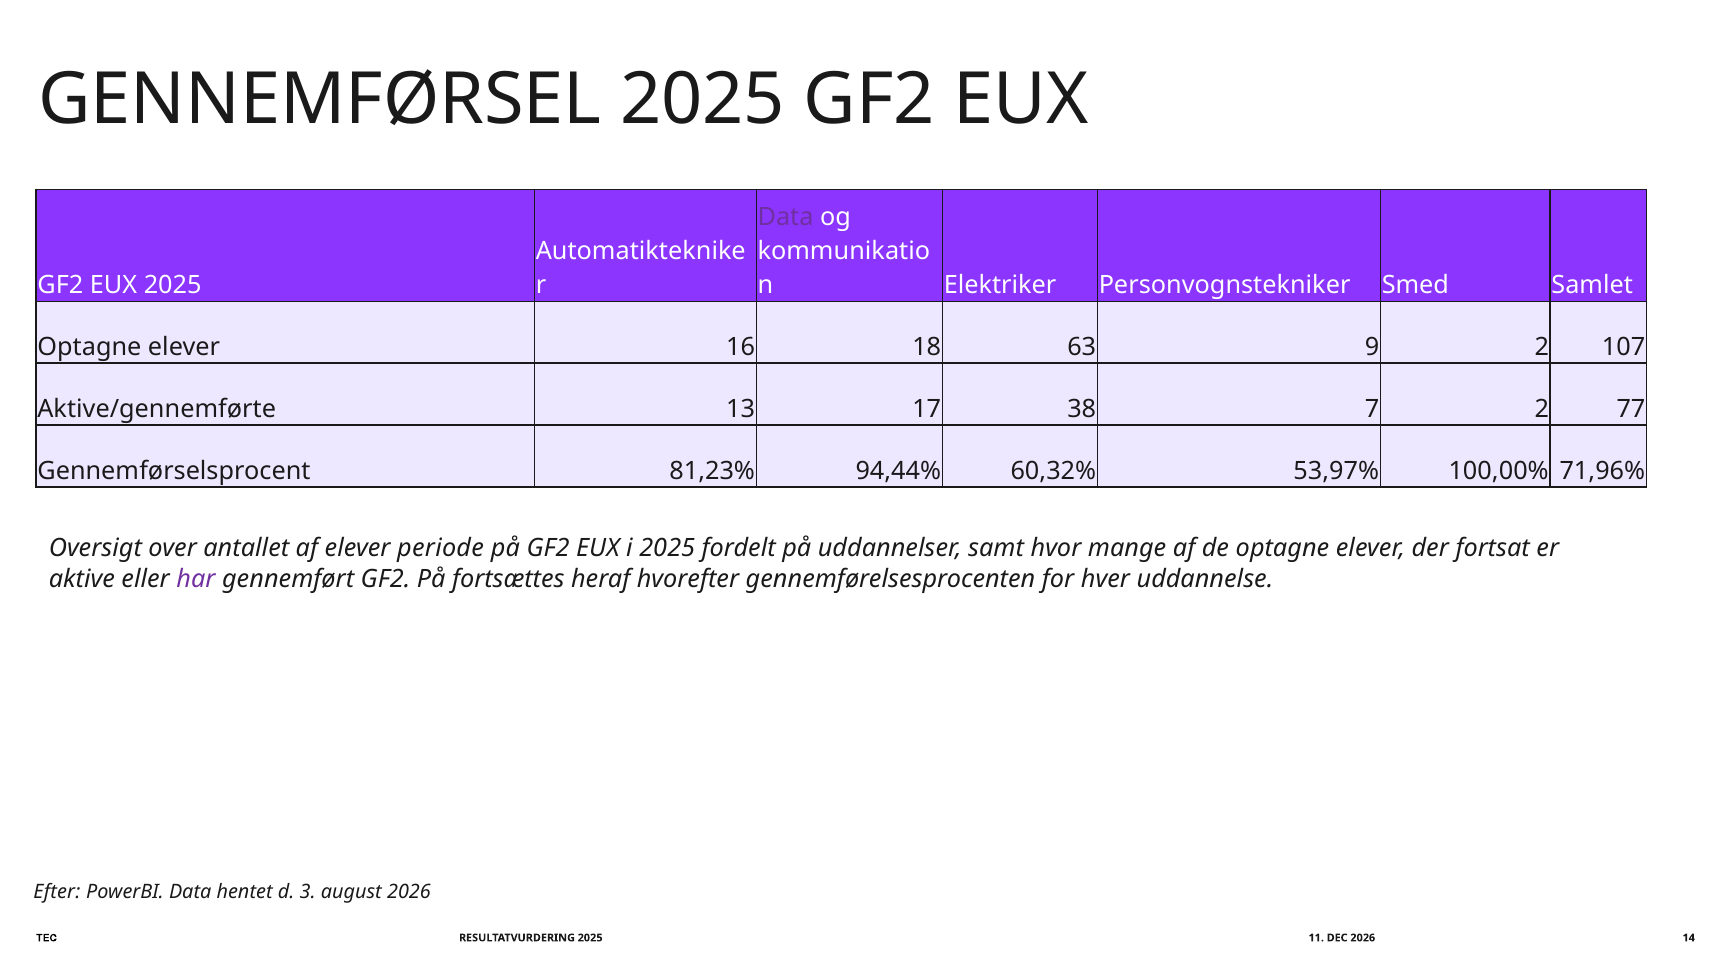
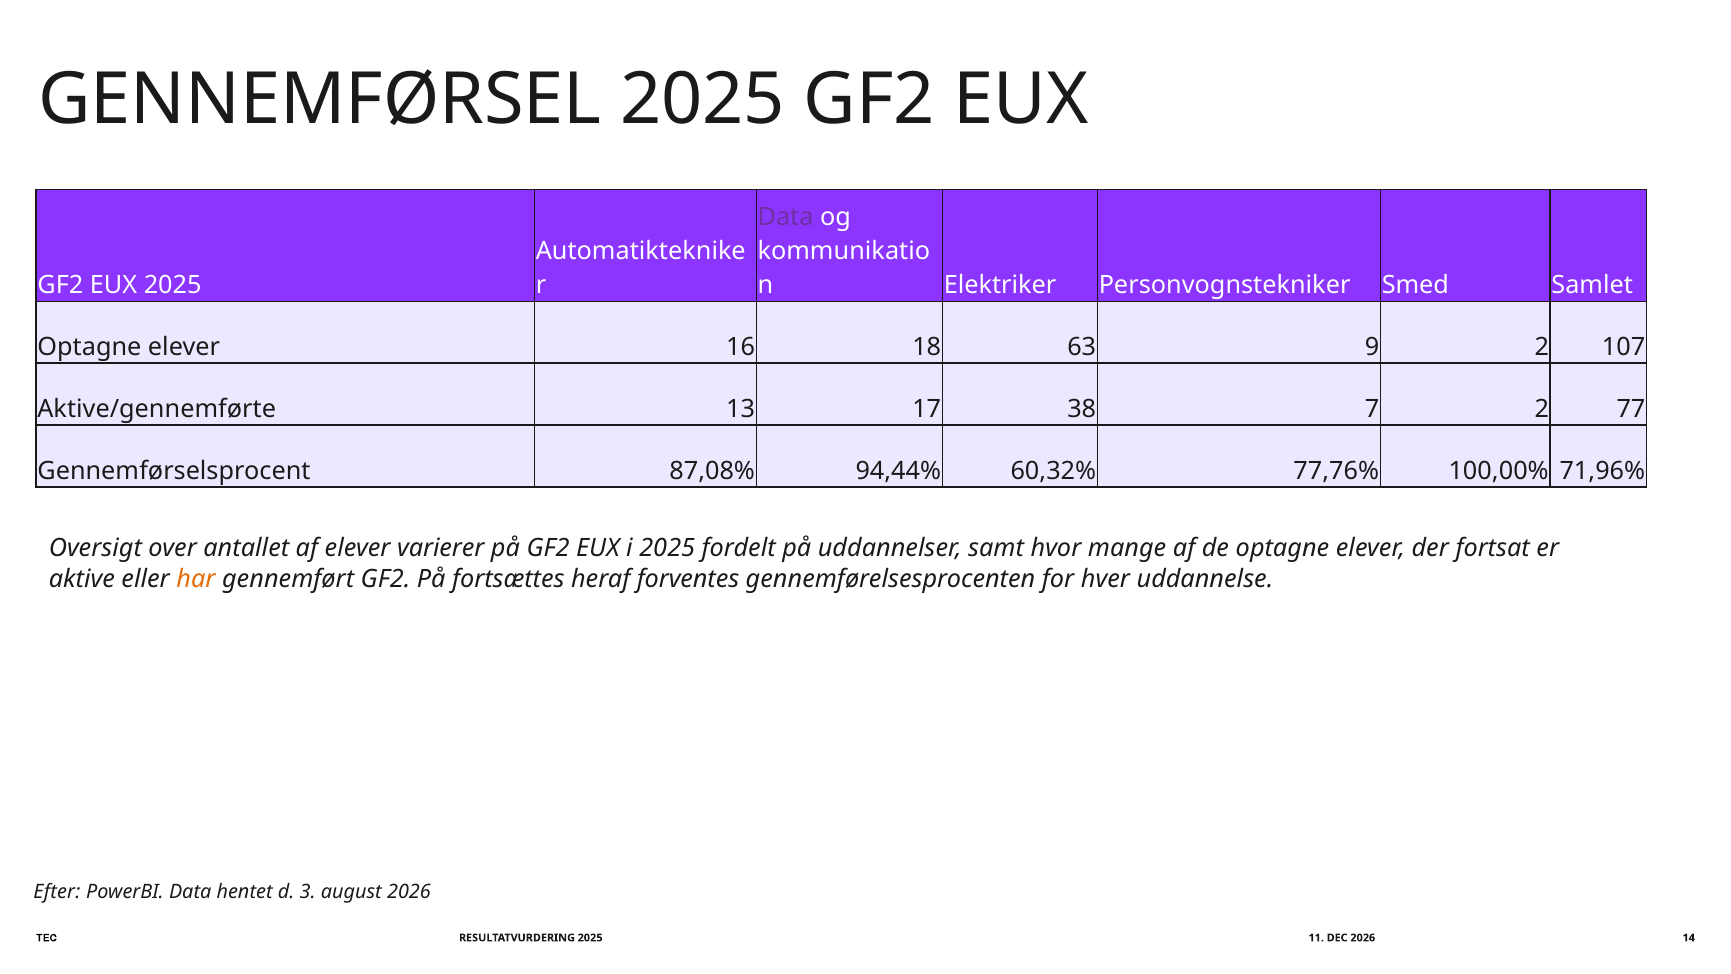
81,23%: 81,23% -> 87,08% (712, 471)
53,97%: 53,97% -> 77,76% (1336, 471)
periode: periode -> varierer (441, 548)
har colour: purple -> orange (196, 579)
hvorefter: hvorefter -> forventes (688, 579)
